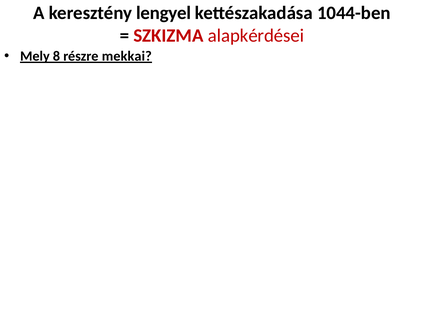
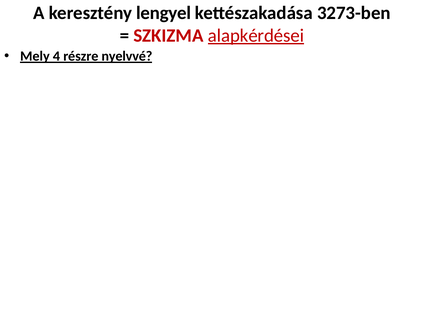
1044-ben: 1044-ben -> 3273-ben (354, 13)
alapkérdései underline: none -> present (256, 36)
8: 8 -> 4 (56, 56)
mekkai: mekkai -> nyelvvé (127, 56)
